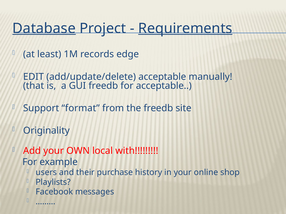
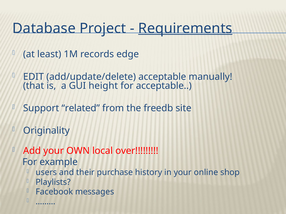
Database underline: present -> none (44, 28)
GUI freedb: freedb -> height (103, 86)
format: format -> related (81, 108)
with: with -> over (137, 151)
